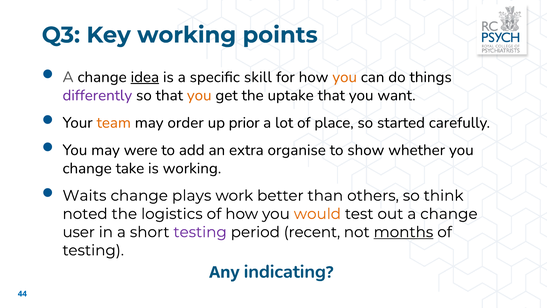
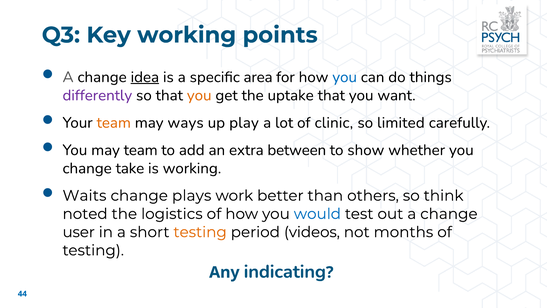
skill: skill -> area (258, 77)
you colour: orange -> blue (345, 77)
order: order -> ways (186, 123)
prior: prior -> play (244, 123)
place: place -> clinic (334, 123)
started: started -> limited (401, 123)
may were: were -> team (141, 150)
organise: organise -> between (297, 150)
would colour: orange -> blue (317, 214)
testing colour: purple -> orange (200, 232)
recent: recent -> videos (312, 232)
months underline: present -> none (403, 232)
